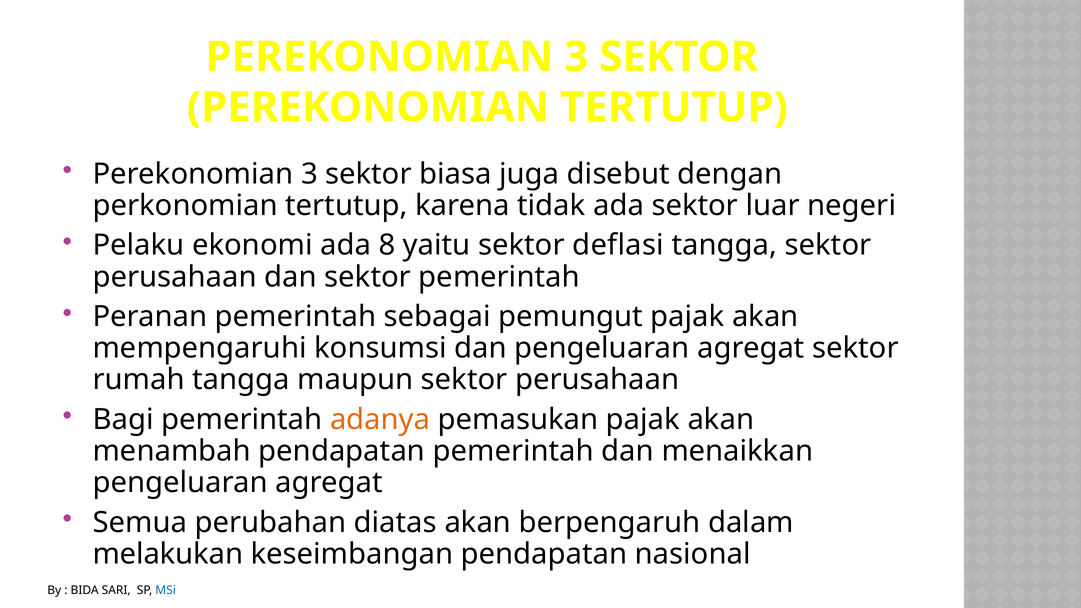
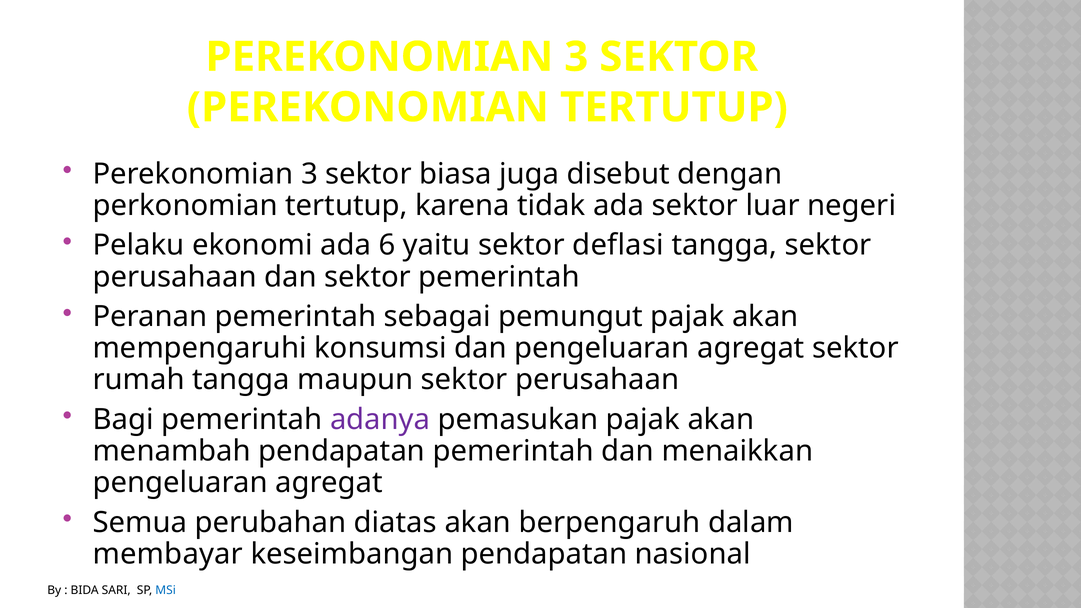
8: 8 -> 6 (387, 245)
adanya colour: orange -> purple (380, 420)
melakukan: melakukan -> membayar (168, 554)
